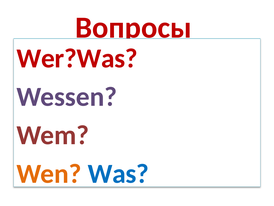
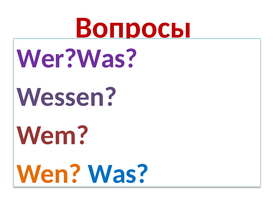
Wer?Was colour: red -> purple (77, 58)
